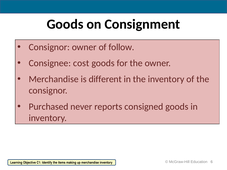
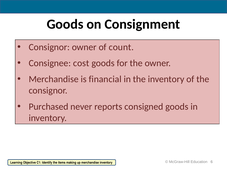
follow: follow -> count (121, 47)
different: different -> financial (105, 79)
